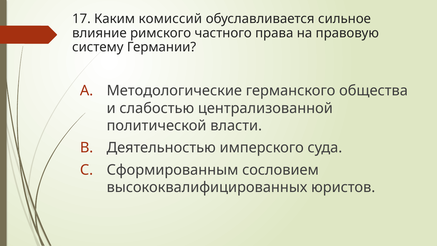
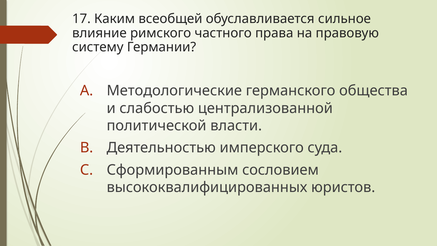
комиссий: комиссий -> всеобщей (170, 19)
